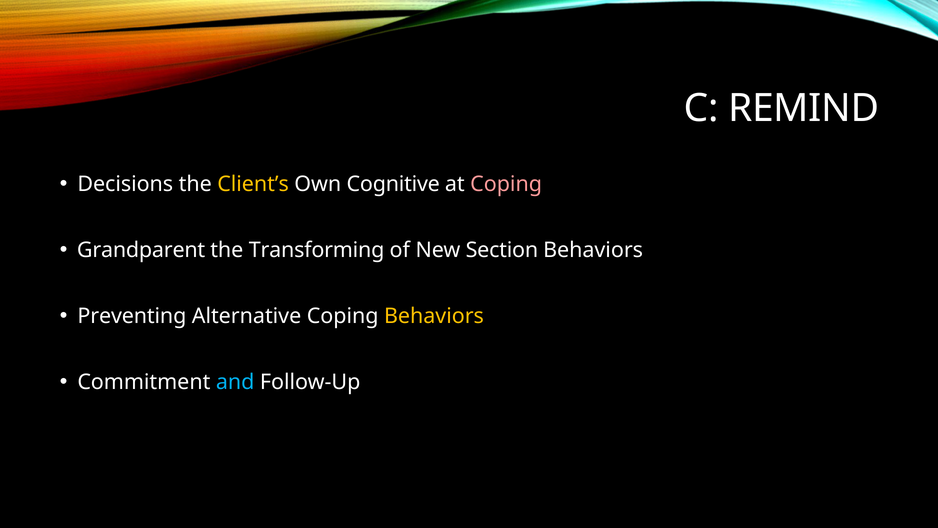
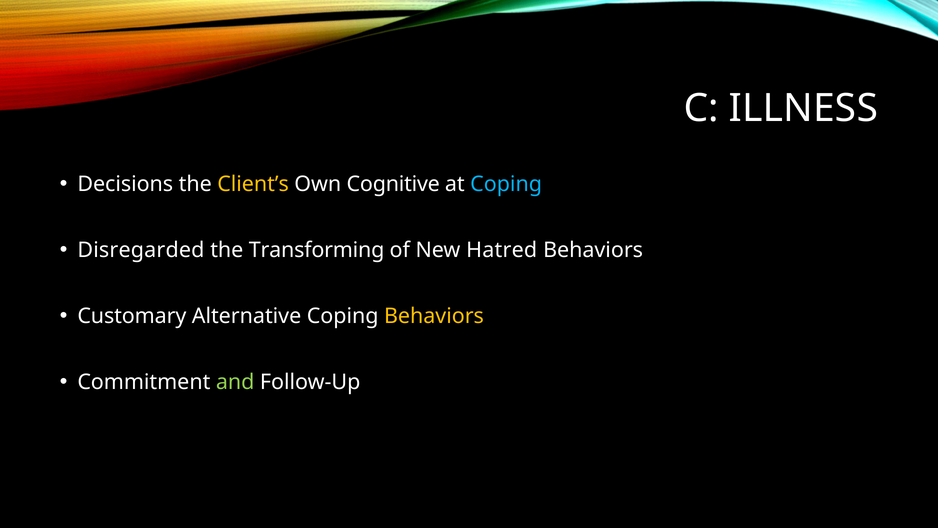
REMIND: REMIND -> ILLNESS (803, 108)
Coping colour: pink -> light blue (506, 184)
Grandparent: Grandparent -> Disregarded (141, 250)
Section: Section -> Hatred (502, 250)
Preventing: Preventing -> Customary (132, 316)
and colour: light blue -> light green (235, 382)
